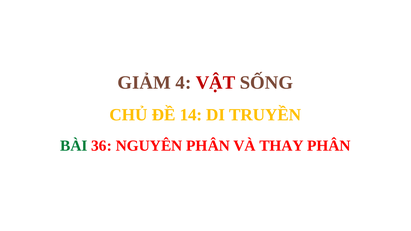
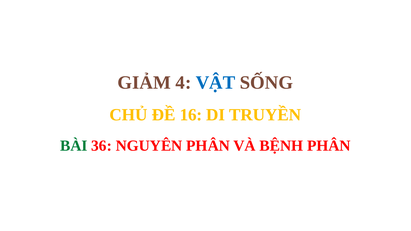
VẬT colour: red -> blue (216, 83)
14: 14 -> 16 (191, 115)
THAY: THAY -> BỆNH (281, 146)
